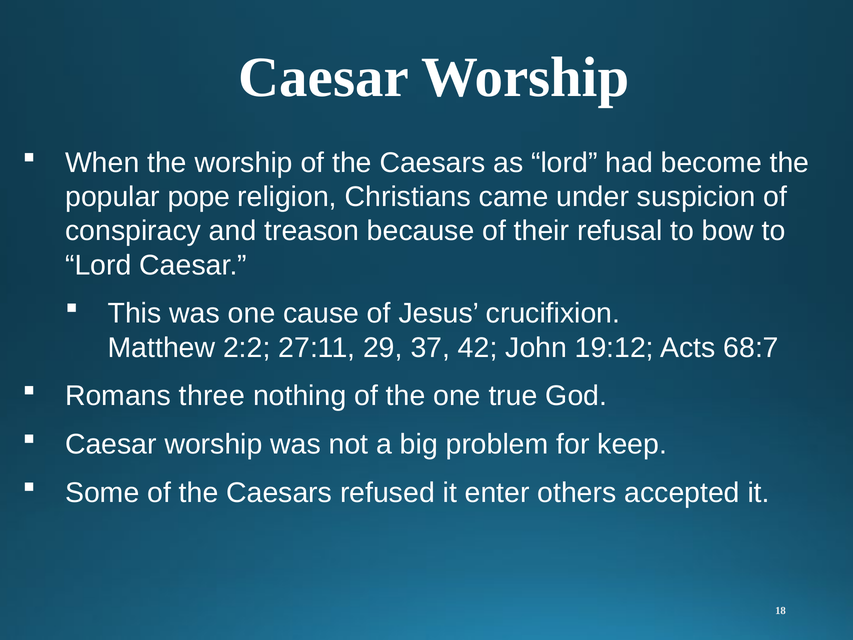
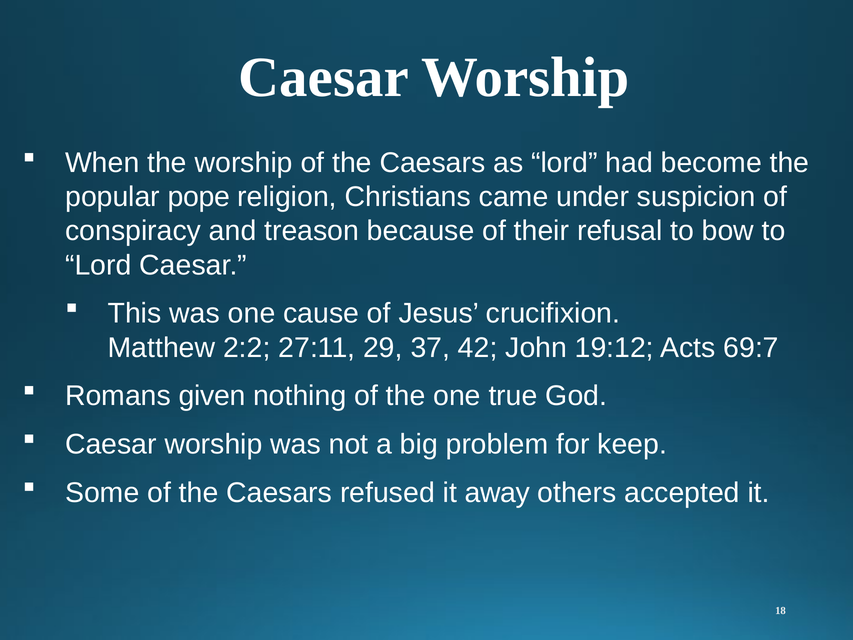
68:7: 68:7 -> 69:7 (751, 348)
three: three -> given (212, 396)
enter: enter -> away (497, 493)
